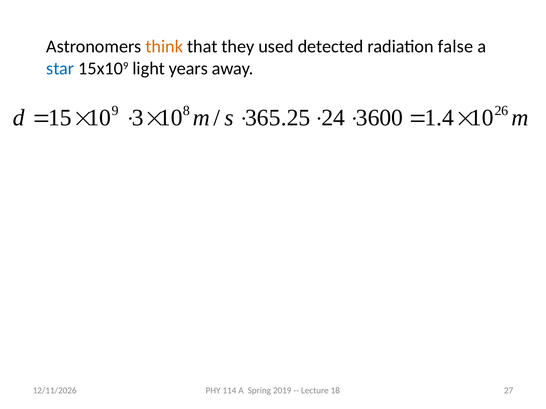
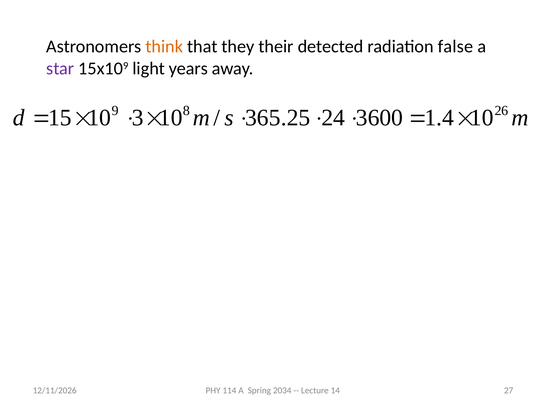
used: used -> their (276, 47)
star colour: blue -> purple (60, 69)
2019: 2019 -> 2034 (282, 391)
18: 18 -> 14 (335, 391)
